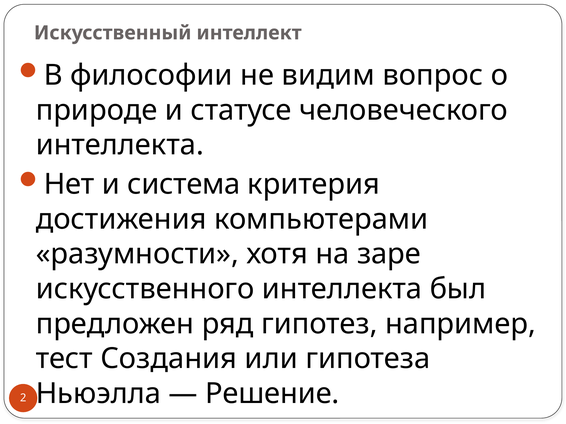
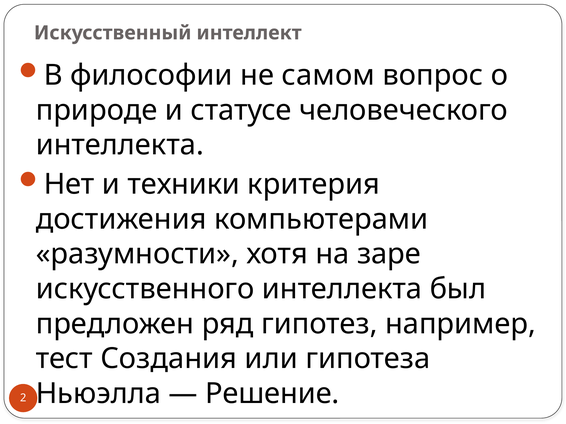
видим: видим -> самом (328, 75)
система: система -> техники (184, 185)
